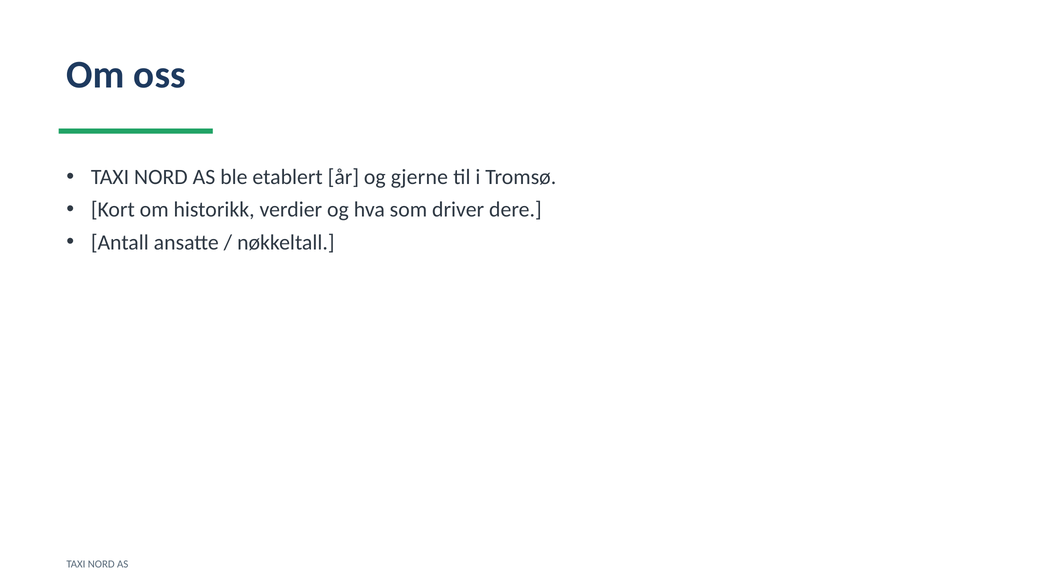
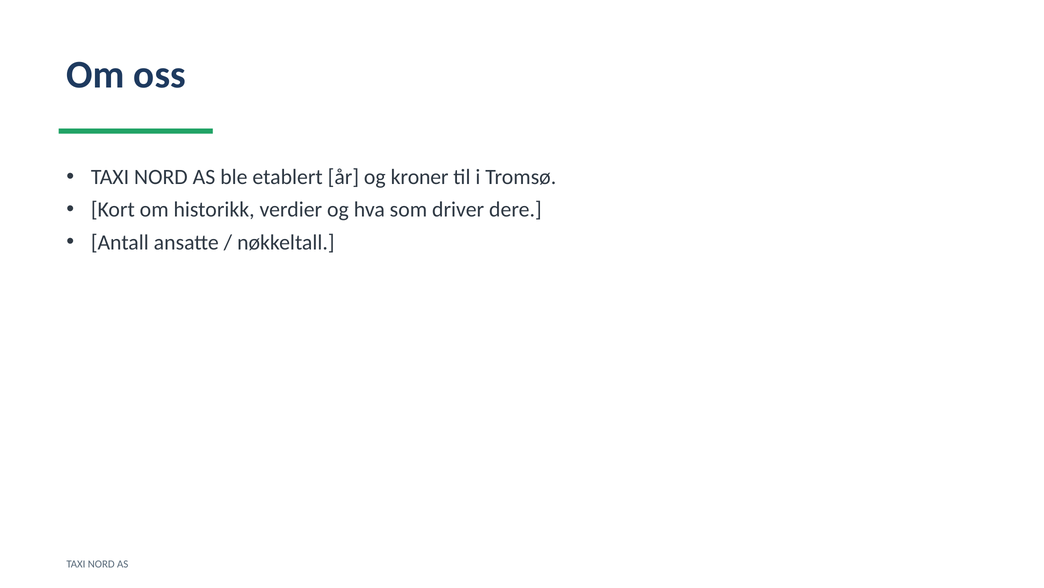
gjerne: gjerne -> kroner (420, 177)
